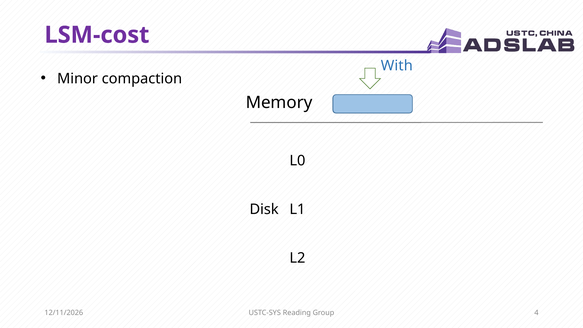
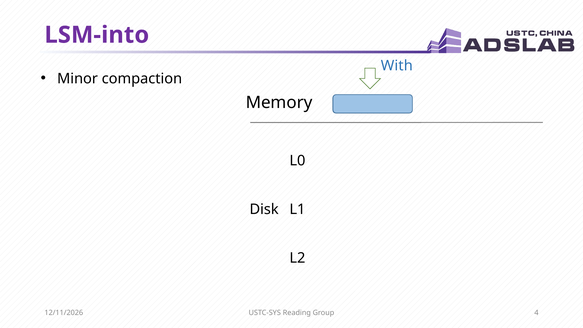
LSM-cost: LSM-cost -> LSM-into (97, 35)
